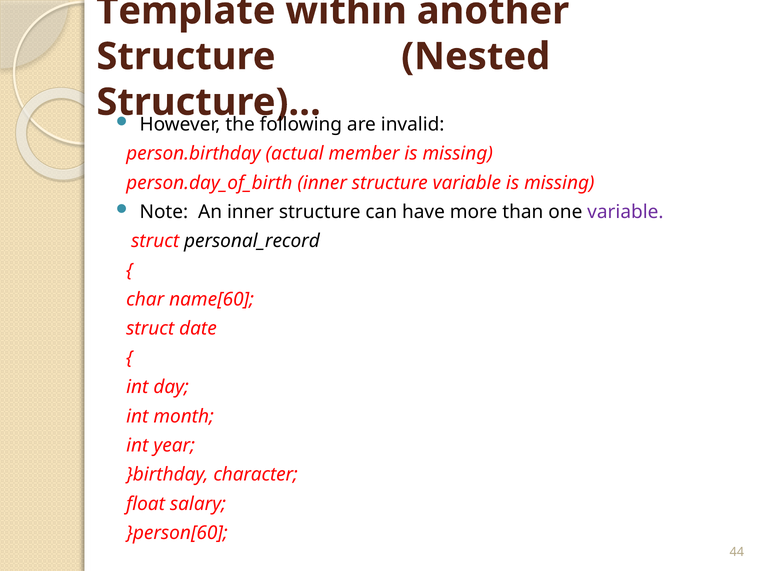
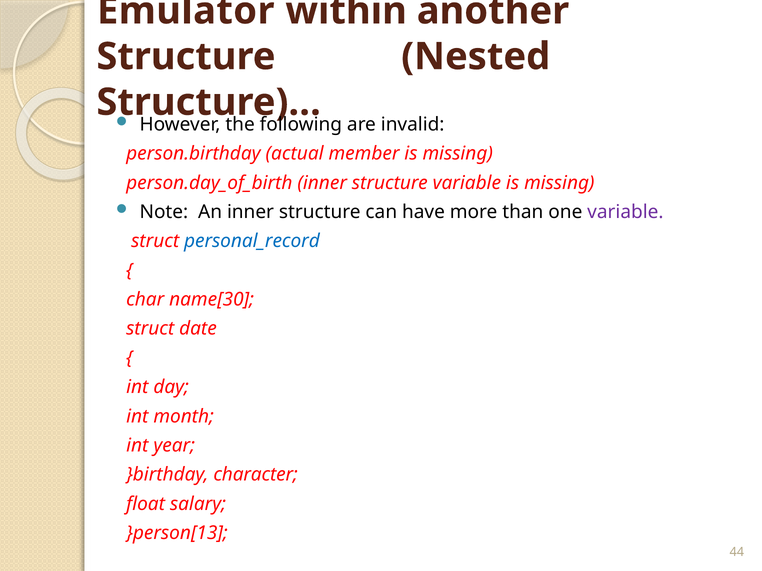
Template: Template -> Emulator (186, 11)
personal_record colour: black -> blue (252, 241)
name[60: name[60 -> name[30 (212, 300)
}person[60: }person[60 -> }person[13 (177, 534)
